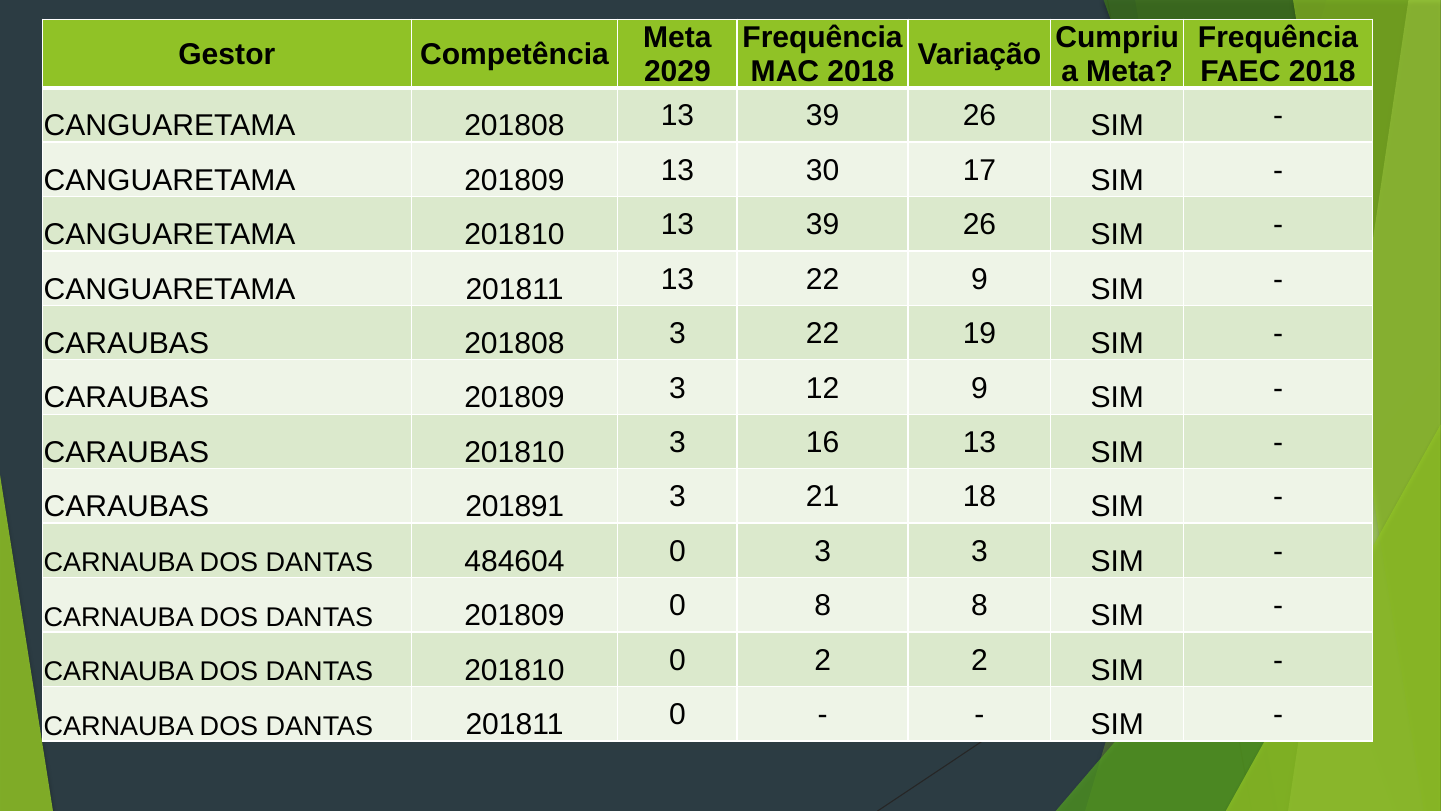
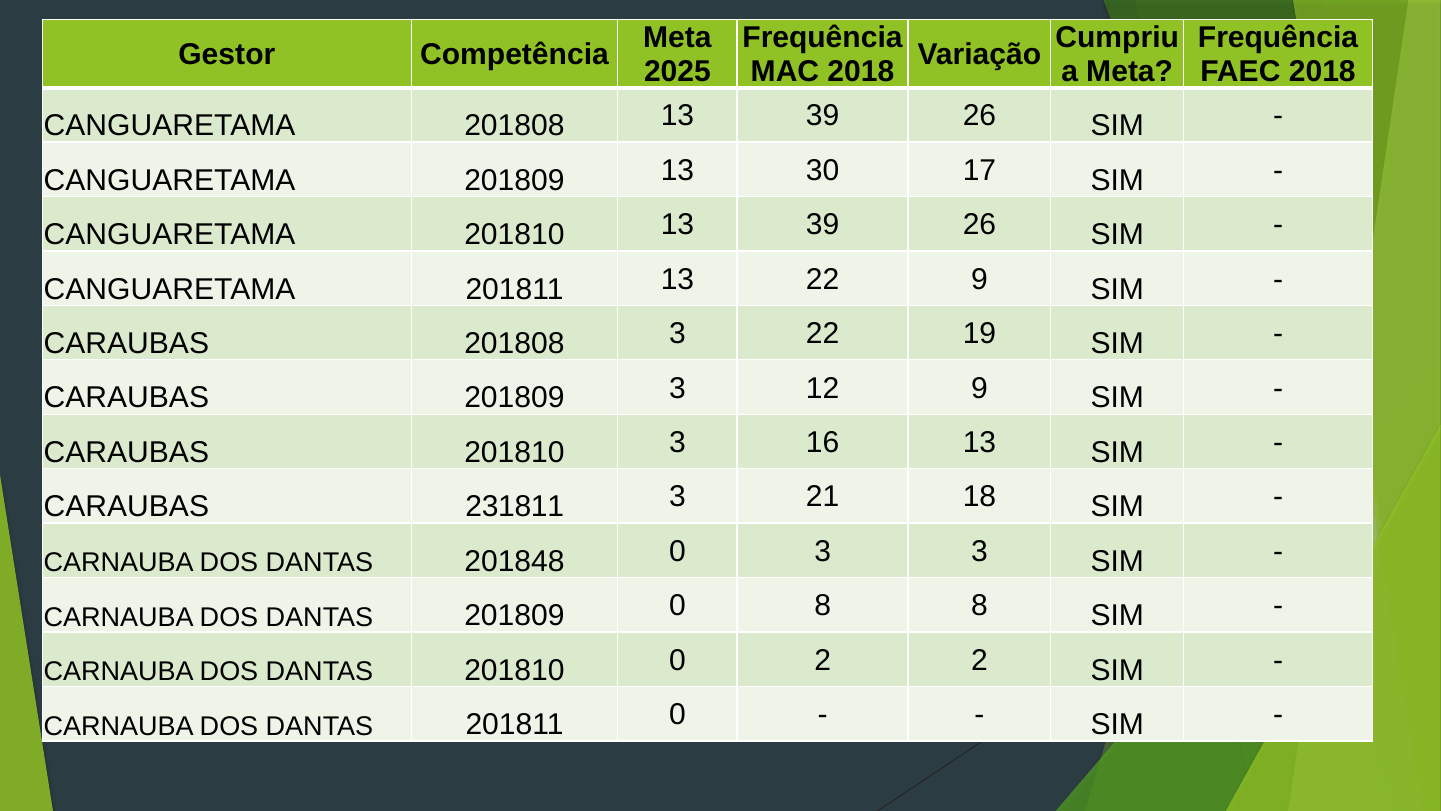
2029: 2029 -> 2025 (677, 71)
201891: 201891 -> 231811 (515, 507)
484604: 484604 -> 201848 (514, 561)
